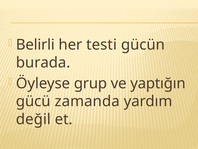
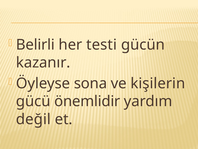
burada: burada -> kazanır (43, 62)
grup: grup -> sona (90, 83)
yaptığın: yaptığın -> kişilerin (158, 83)
zamanda: zamanda -> önemlidir (87, 101)
